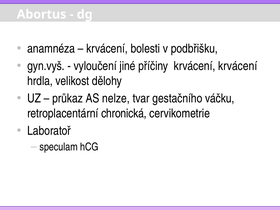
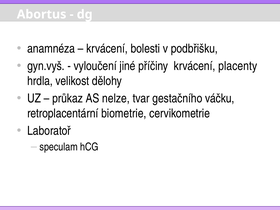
krvácení krvácení: krvácení -> placenty (238, 66)
chronická: chronická -> biometrie (124, 113)
